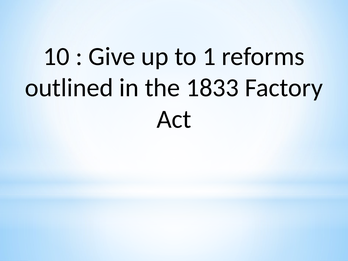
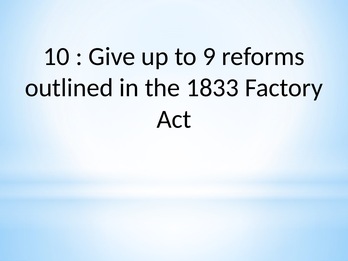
1: 1 -> 9 (209, 57)
